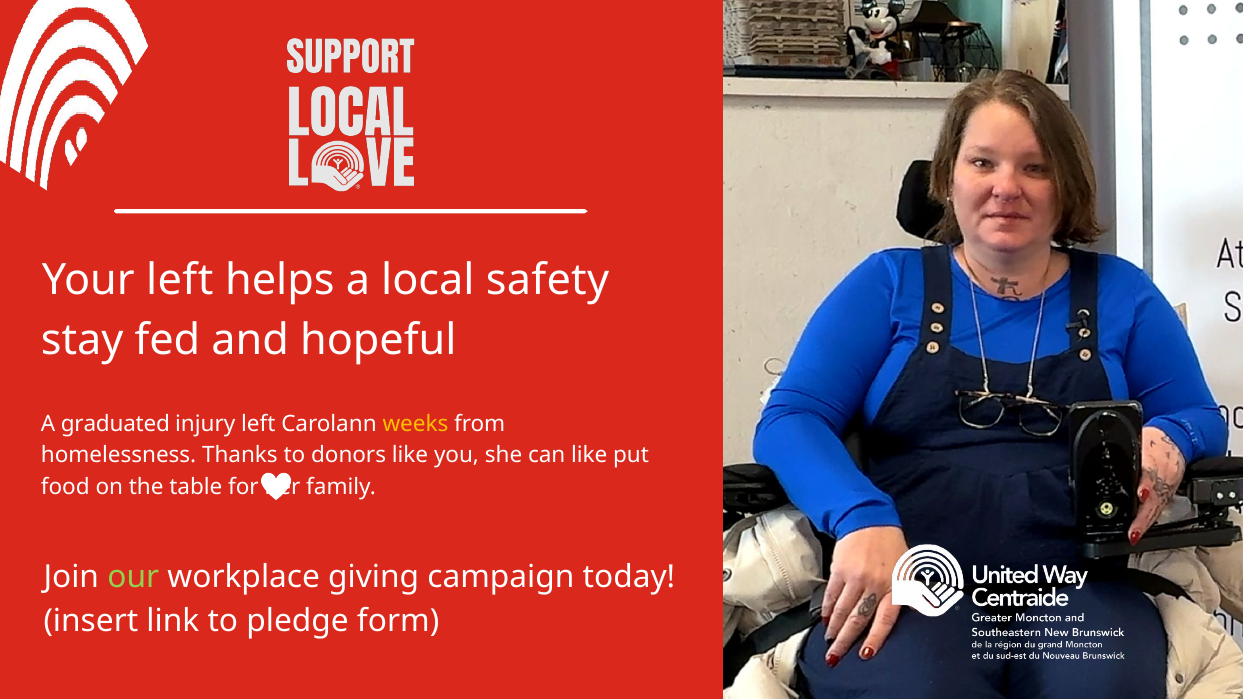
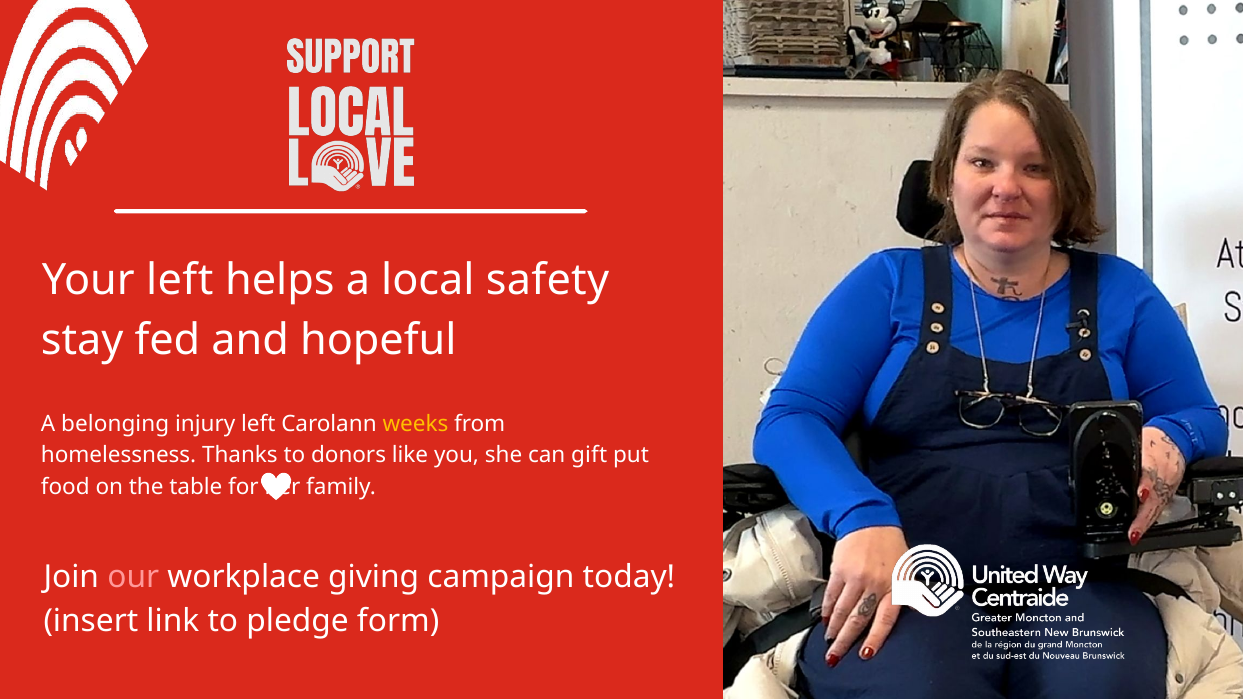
graduated: graduated -> belonging (115, 424)
can like: like -> gift (589, 455)
our colour: light green -> pink (133, 577)
